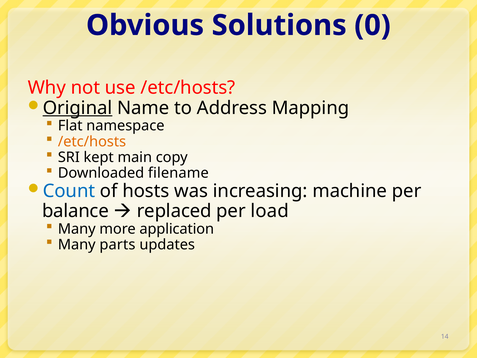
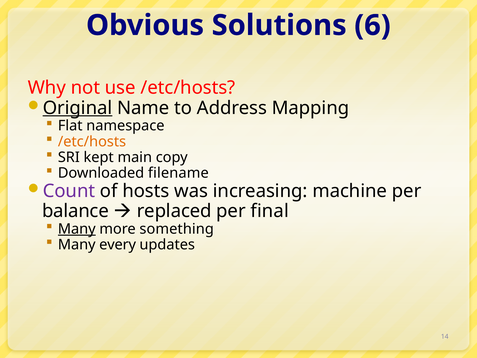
0: 0 -> 6 (372, 25)
Count colour: blue -> purple (69, 191)
load: load -> final (270, 211)
Many underline: none -> present (77, 229)
application: application -> something (177, 229)
parts: parts -> every (118, 244)
